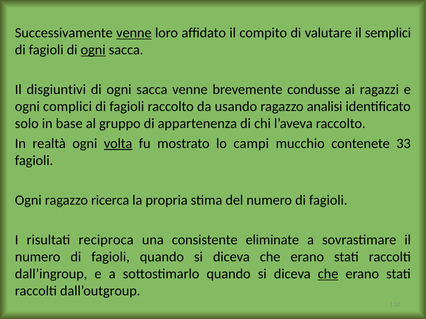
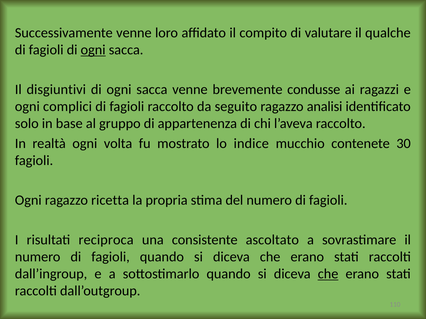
venne underline: present -> none (134, 33)
semplici: semplici -> qualche (388, 33)
usando: usando -> seguito (236, 107)
volta underline: present -> none (118, 144)
campi: campi -> indice (251, 144)
33: 33 -> 30 (404, 144)
ricerca: ricerca -> ricetta (110, 200)
eliminate: eliminate -> ascoltato (272, 240)
